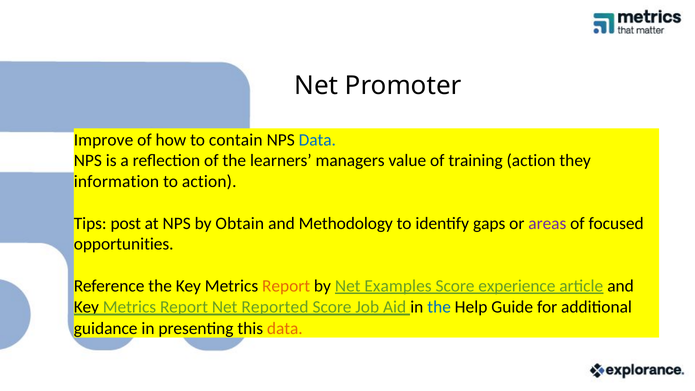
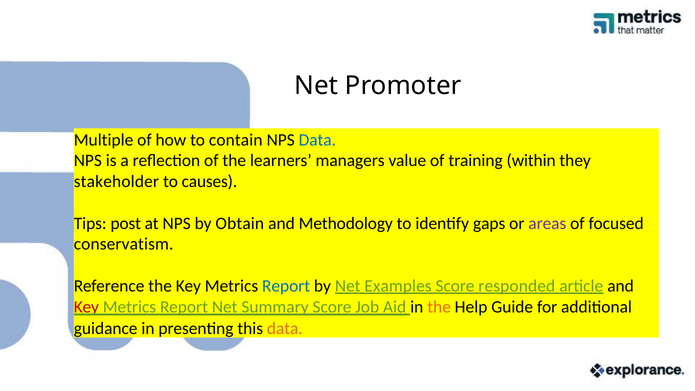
Improve: Improve -> Multiple (104, 140)
training action: action -> within (531, 161)
information: information -> stakeholder (116, 182)
to action: action -> causes (209, 182)
opportunities: opportunities -> conservatism (124, 244)
Report colour: orange -> blue (286, 286)
experience: experience -> responded (517, 286)
Key colour: black -> red (86, 307)
Reported: Reported -> Summary (275, 307)
the colour: blue -> orange (439, 307)
